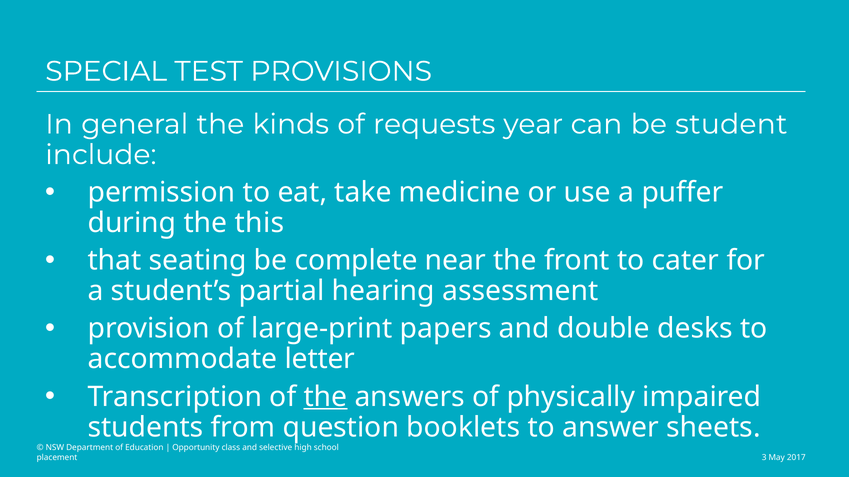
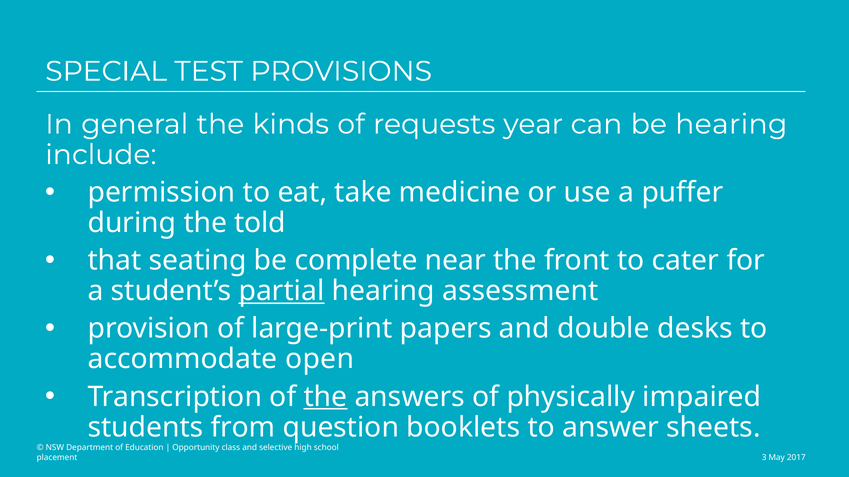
be student: student -> hearing (731, 124)
this: this -> told (260, 223)
partial underline: none -> present (282, 291)
letter: letter -> open (320, 360)
